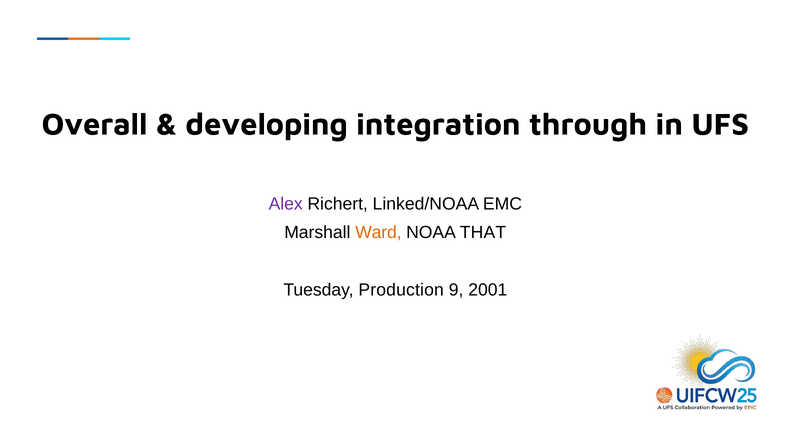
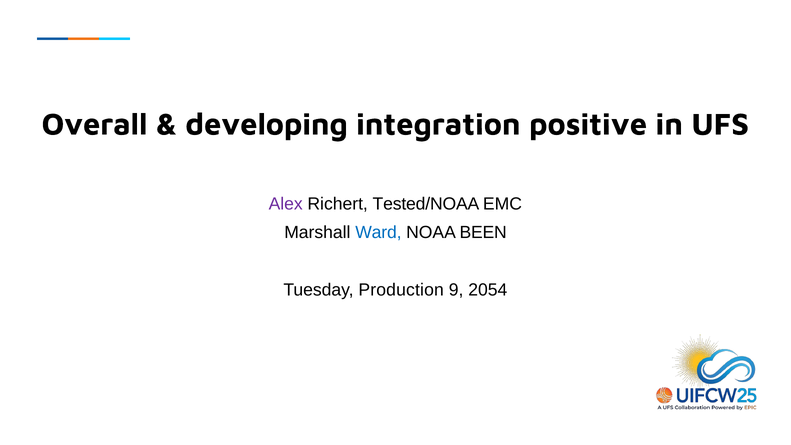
through: through -> positive (588, 124)
Linked/NOAA: Linked/NOAA -> Tested/NOAA (426, 204)
Ward colour: orange -> blue (378, 233)
THAT: THAT -> BEEN (483, 233)
2001: 2001 -> 2054 (488, 290)
